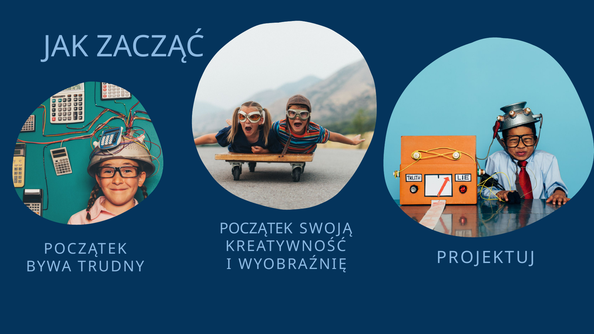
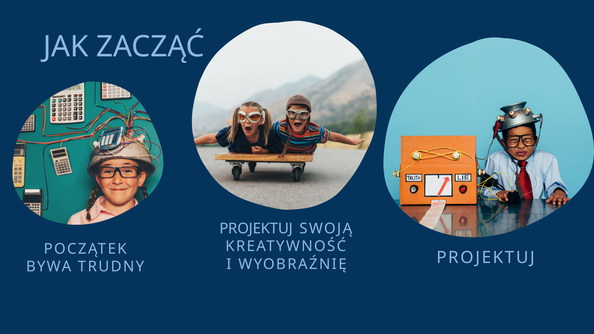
POCZĄTEK: POCZĄTEK -> PROJEKTUJ (256, 229)
